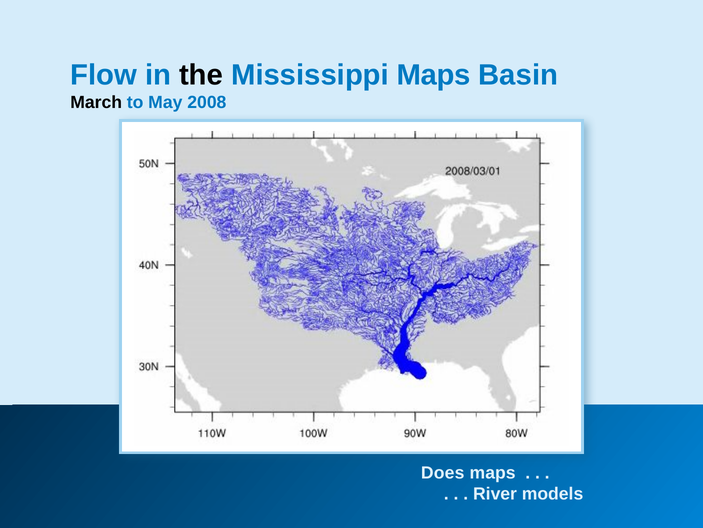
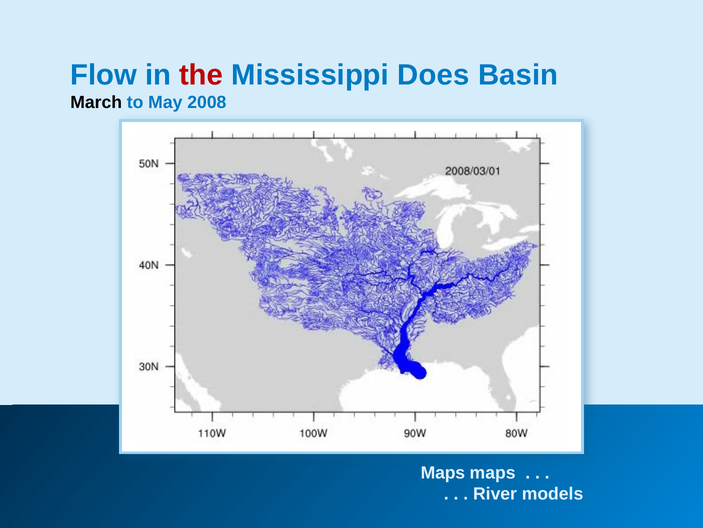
the colour: black -> red (201, 75)
Mississippi Maps: Maps -> Does (433, 75)
Does: Does -> Maps (443, 472)
